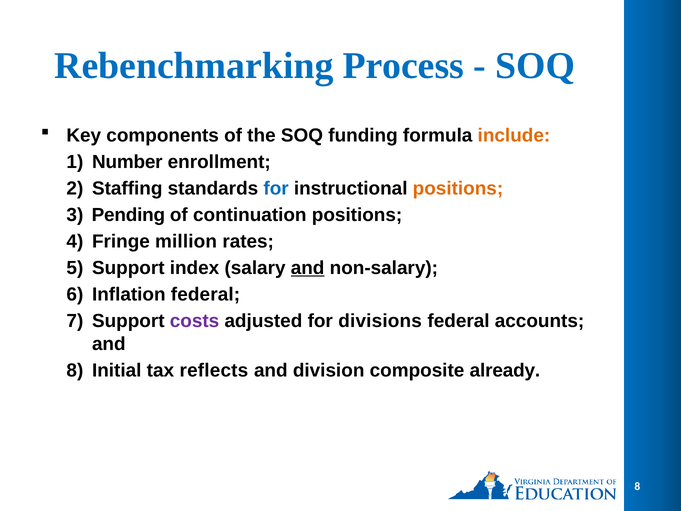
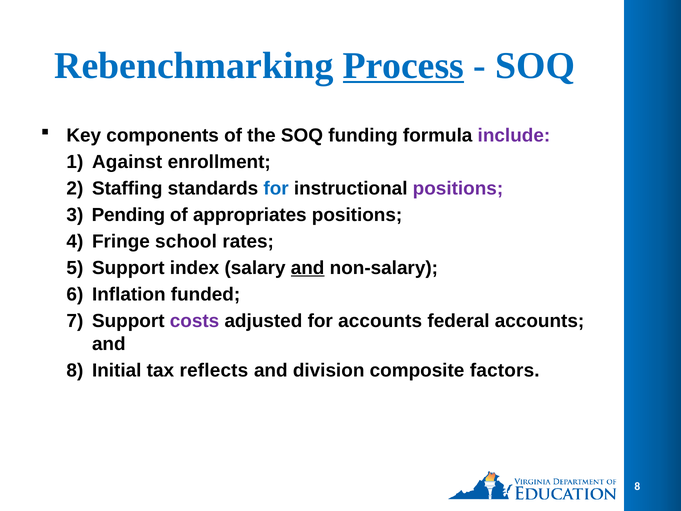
Process underline: none -> present (403, 66)
include colour: orange -> purple (514, 135)
Number: Number -> Against (127, 162)
positions colour: orange -> purple (458, 188)
continuation: continuation -> appropriates (250, 215)
million: million -> school (186, 241)
Inflation federal: federal -> funded (206, 294)
for divisions: divisions -> accounts (380, 321)
already: already -> factors (505, 370)
